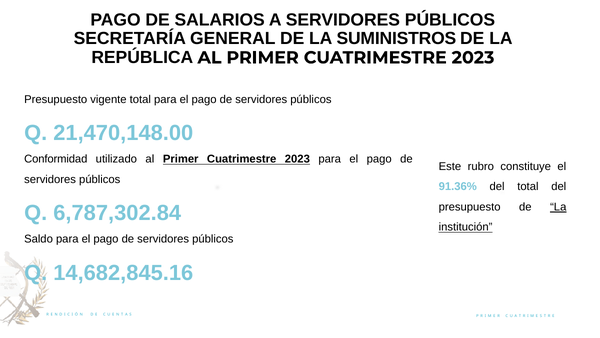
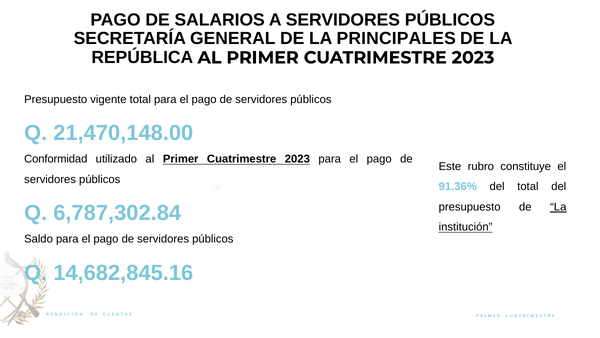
SUMINISTROS: SUMINISTROS -> PRINCIPALES (396, 39)
